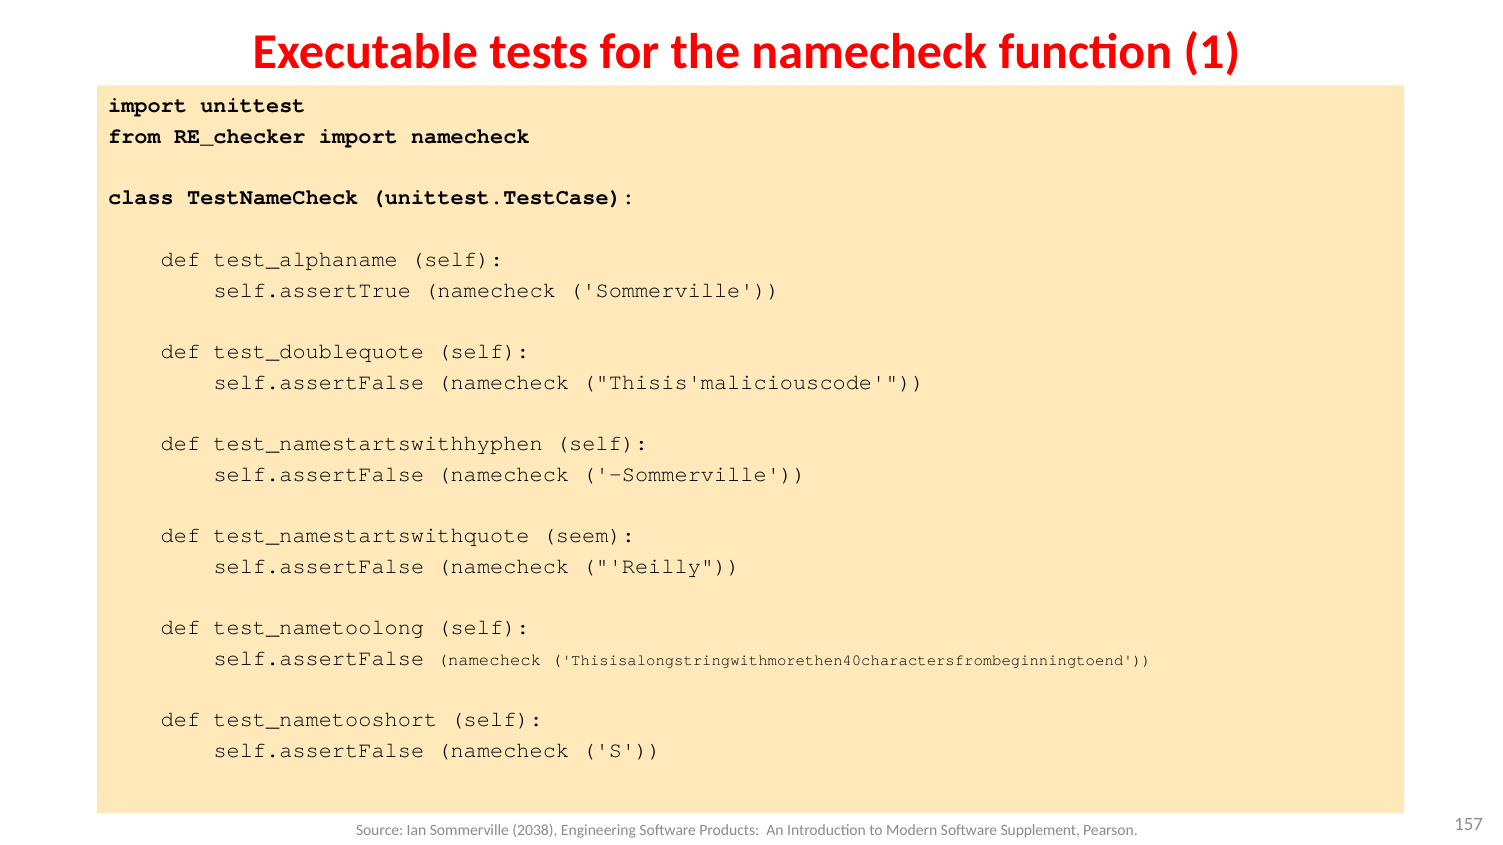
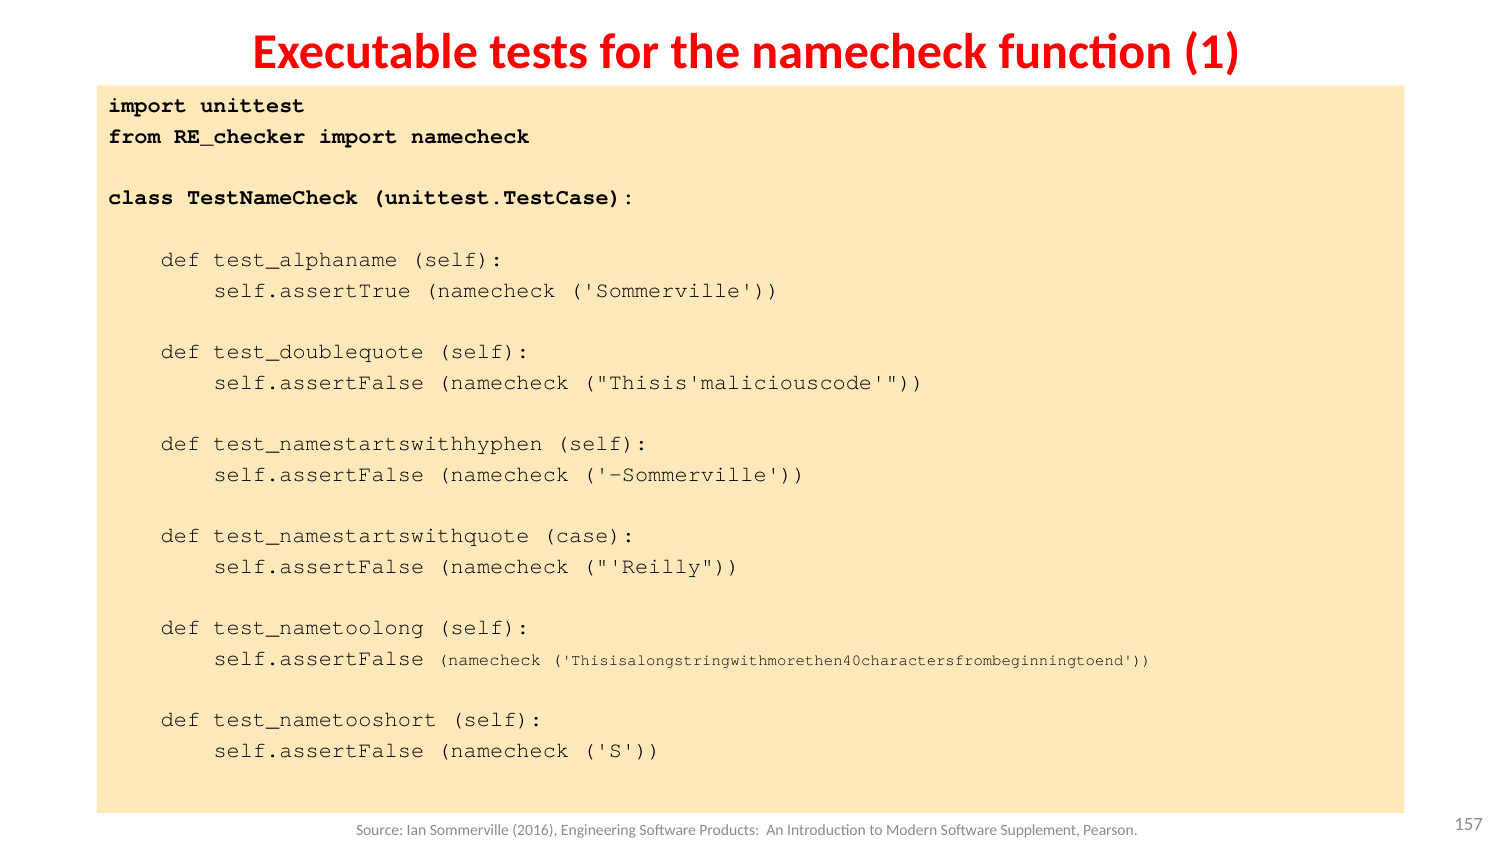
seem: seem -> case (589, 536)
2038: 2038 -> 2016 (535, 830)
